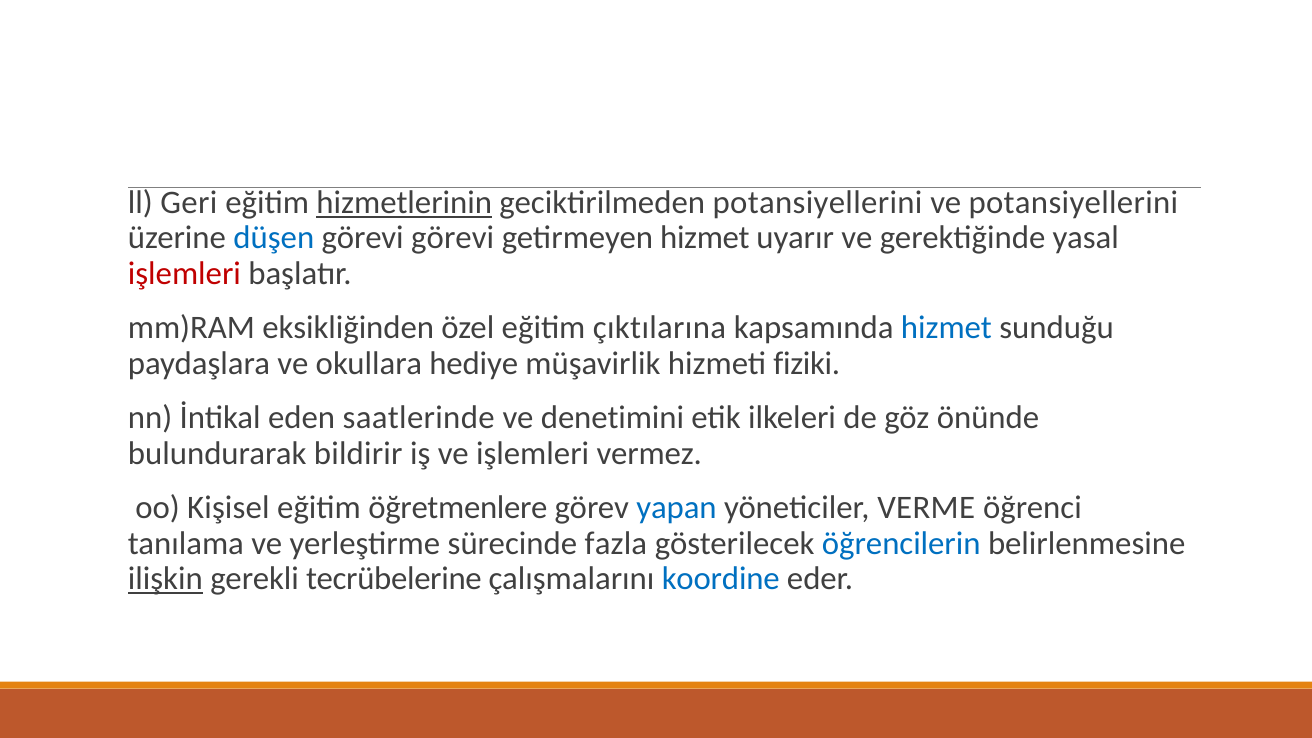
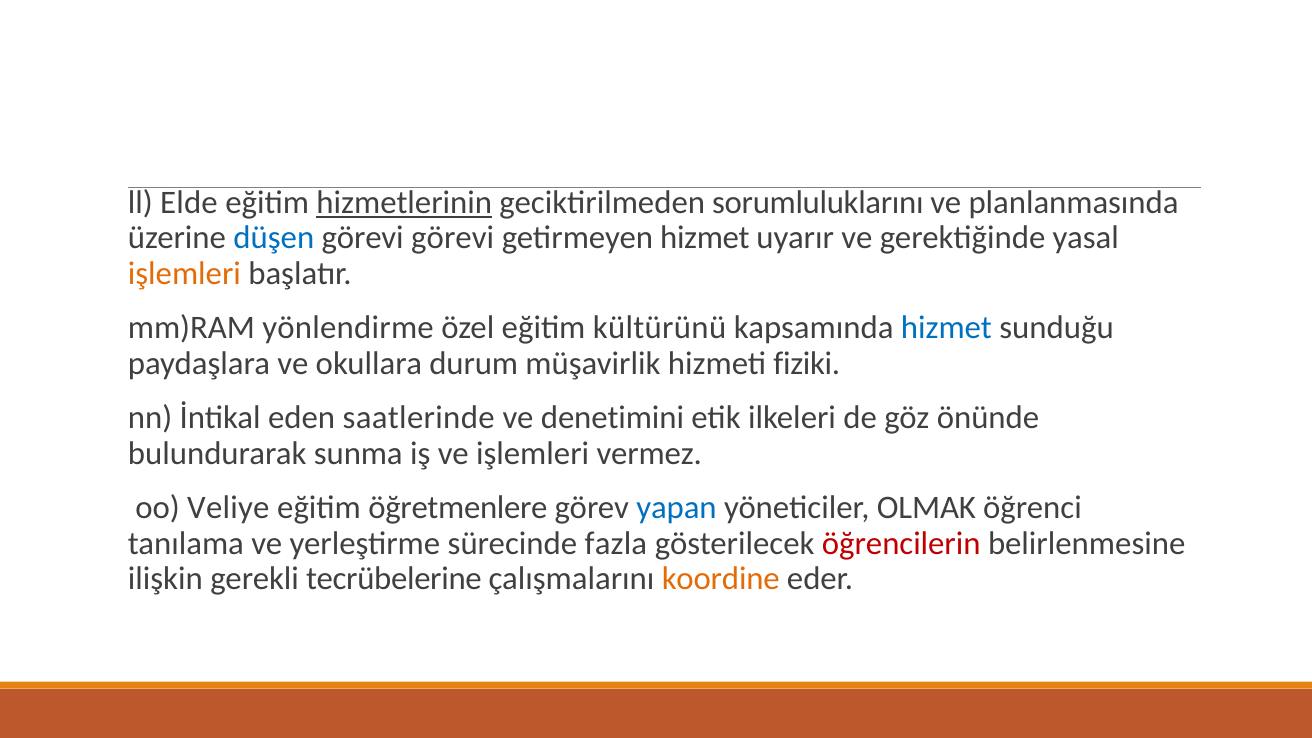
Geri: Geri -> Elde (189, 203)
geciktirilmeden potansiyellerini: potansiyellerini -> sorumluluklarını (818, 203)
ve potansiyellerini: potansiyellerini -> planlanmasında (1074, 203)
işlemleri colour: red -> orange (184, 273)
eksikliğinden: eksikliğinden -> yönlendirme (348, 328)
çıktılarına: çıktılarına -> kültürünü (660, 328)
hediye: hediye -> durum (474, 363)
bildirir: bildirir -> sunma (358, 453)
Kişisel: Kişisel -> Veliye (228, 508)
VERME: VERME -> OLMAK (926, 508)
öğrencilerin colour: blue -> red (901, 543)
ilişkin underline: present -> none (165, 579)
koordine colour: blue -> orange (721, 579)
